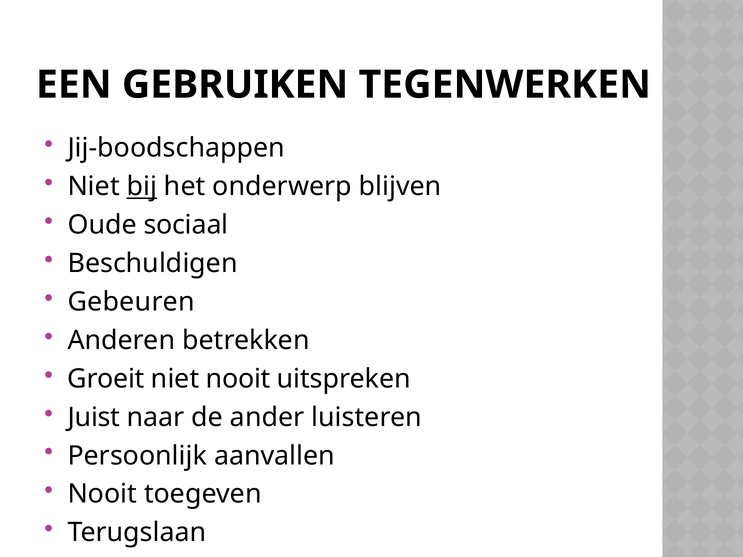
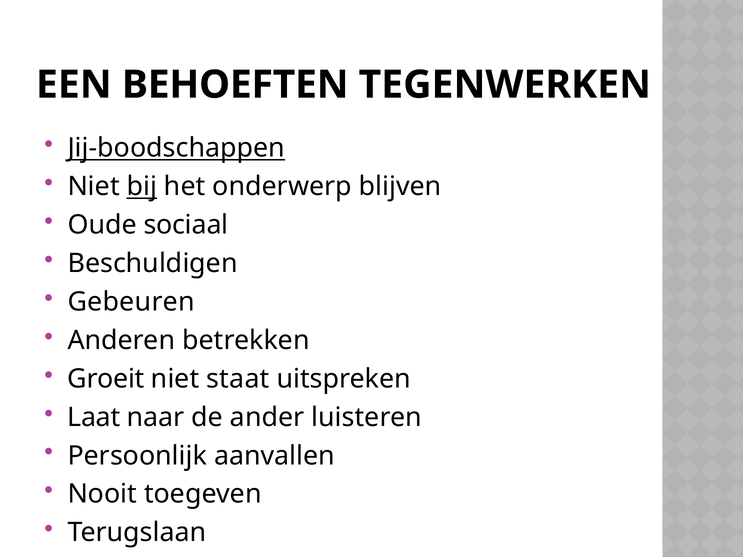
GEBRUIKEN: GEBRUIKEN -> BEHOEFTEN (235, 85)
Jij-boodschappen underline: none -> present (176, 148)
niet nooit: nooit -> staat (238, 379)
Juist: Juist -> Laat (94, 417)
